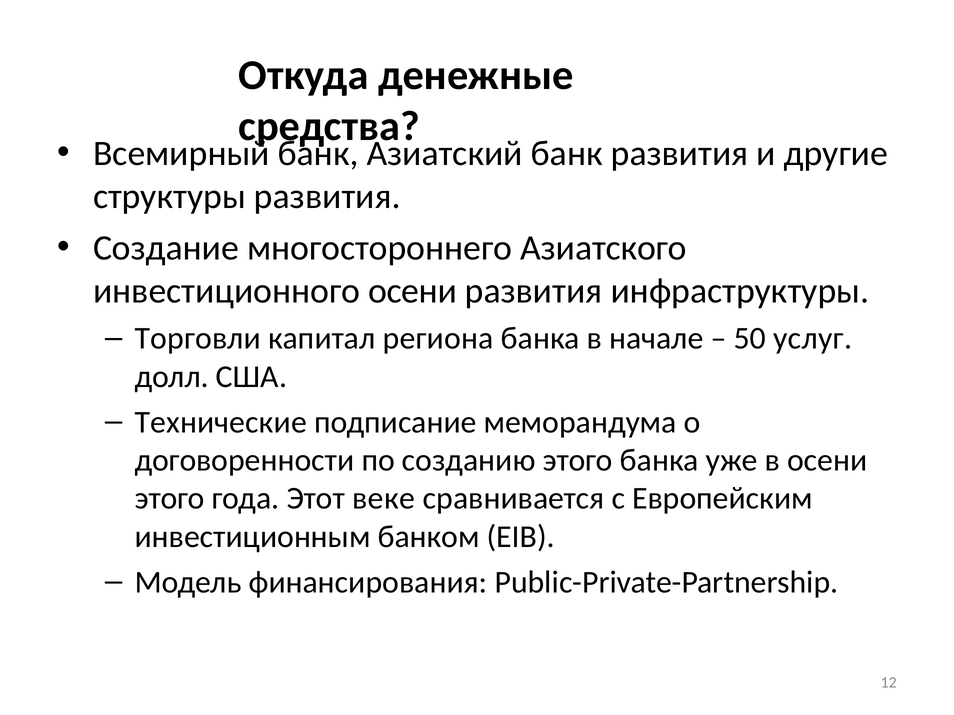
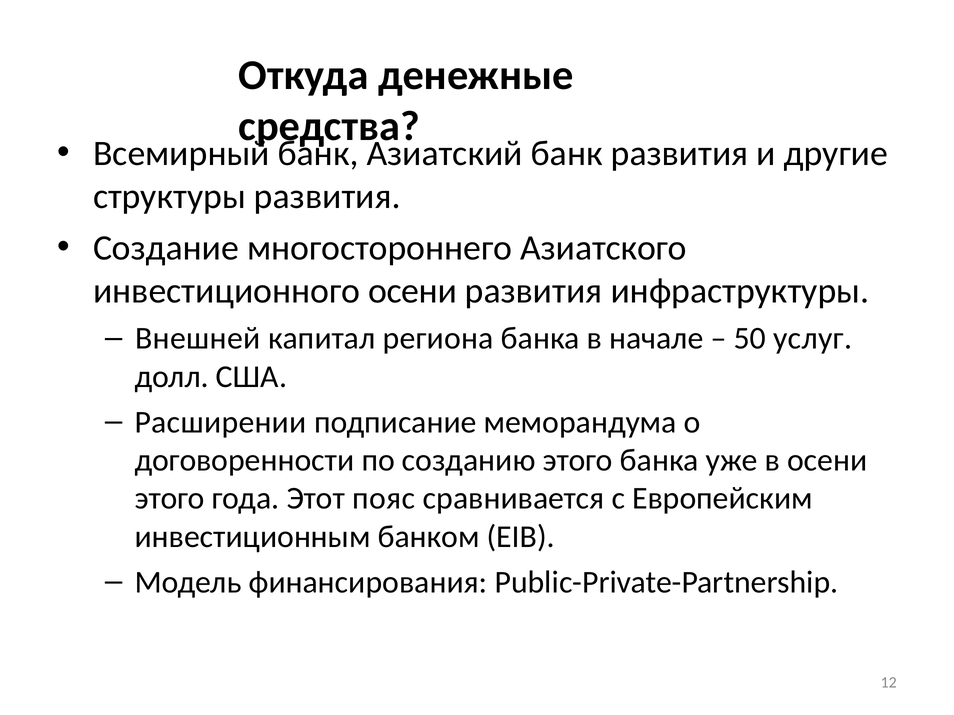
Торговли: Торговли -> Внешней (198, 339)
Технические: Технические -> Расширении (221, 422)
веке: веке -> пояс (384, 499)
